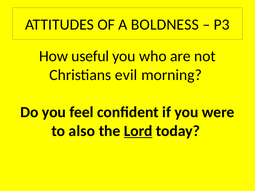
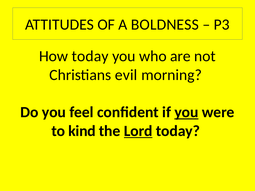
How useful: useful -> today (90, 56)
you underline: none -> present (186, 112)
also: also -> kind (82, 131)
